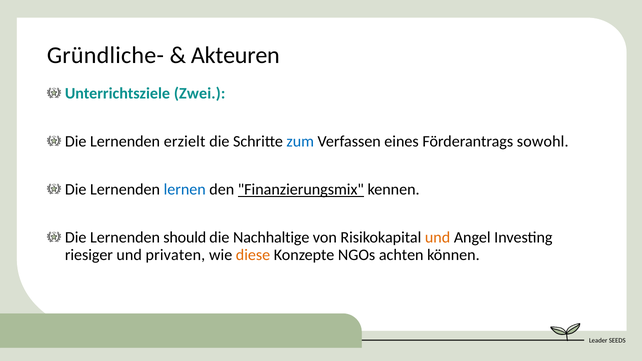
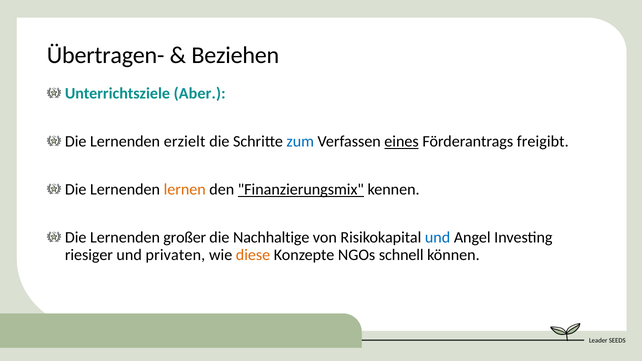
Gründliche-: Gründliche- -> Übertragen- (106, 55)
Akteuren: Akteuren -> Beziehen (235, 55)
Zwei: Zwei -> Aber (200, 93)
eines underline: none -> present (402, 141)
sowohl: sowohl -> freigibt (543, 141)
lernen colour: blue -> orange (185, 189)
should: should -> großer (185, 238)
und colour: orange -> blue (438, 238)
achten: achten -> schnell (401, 255)
